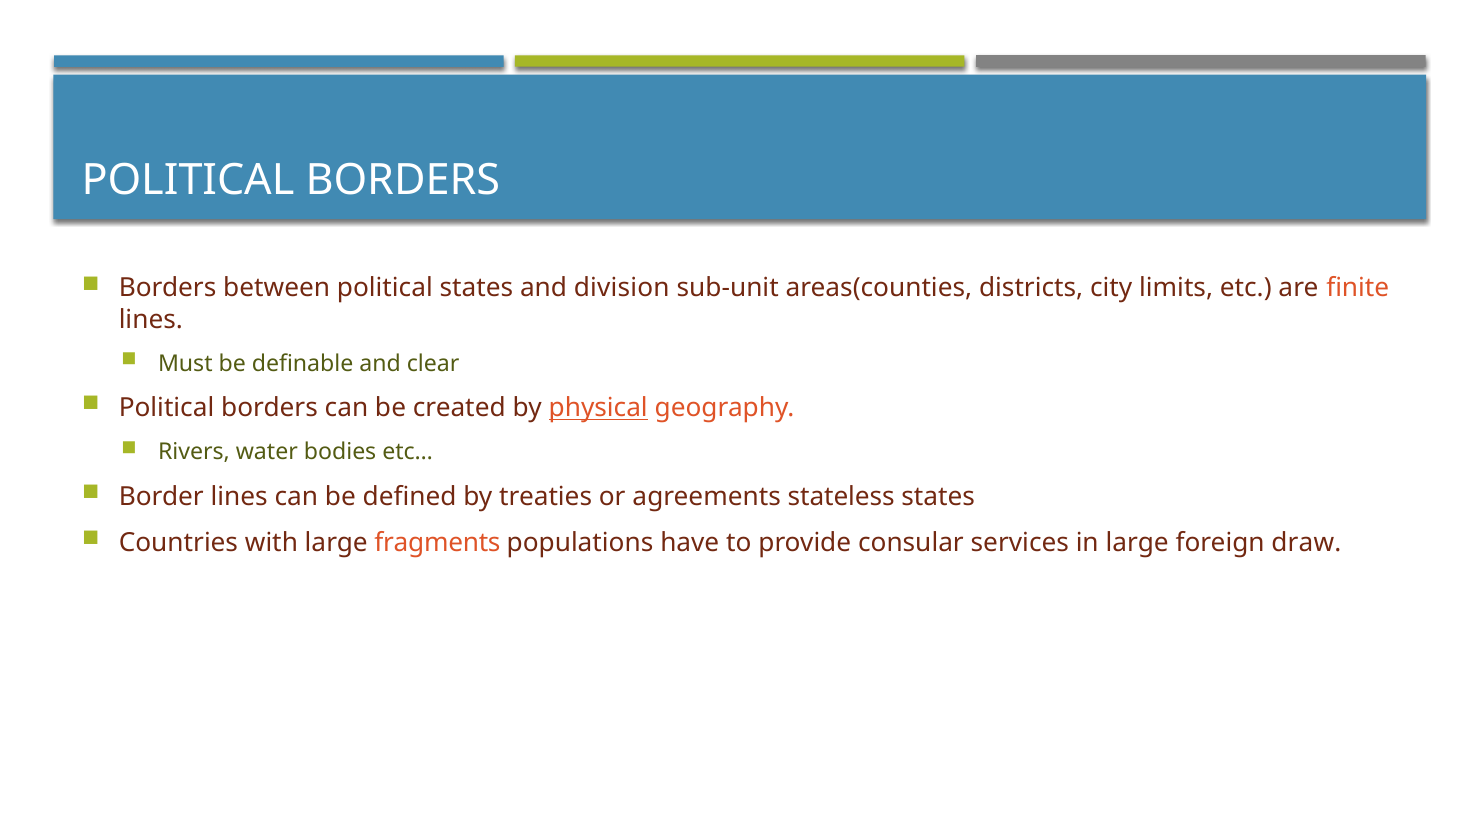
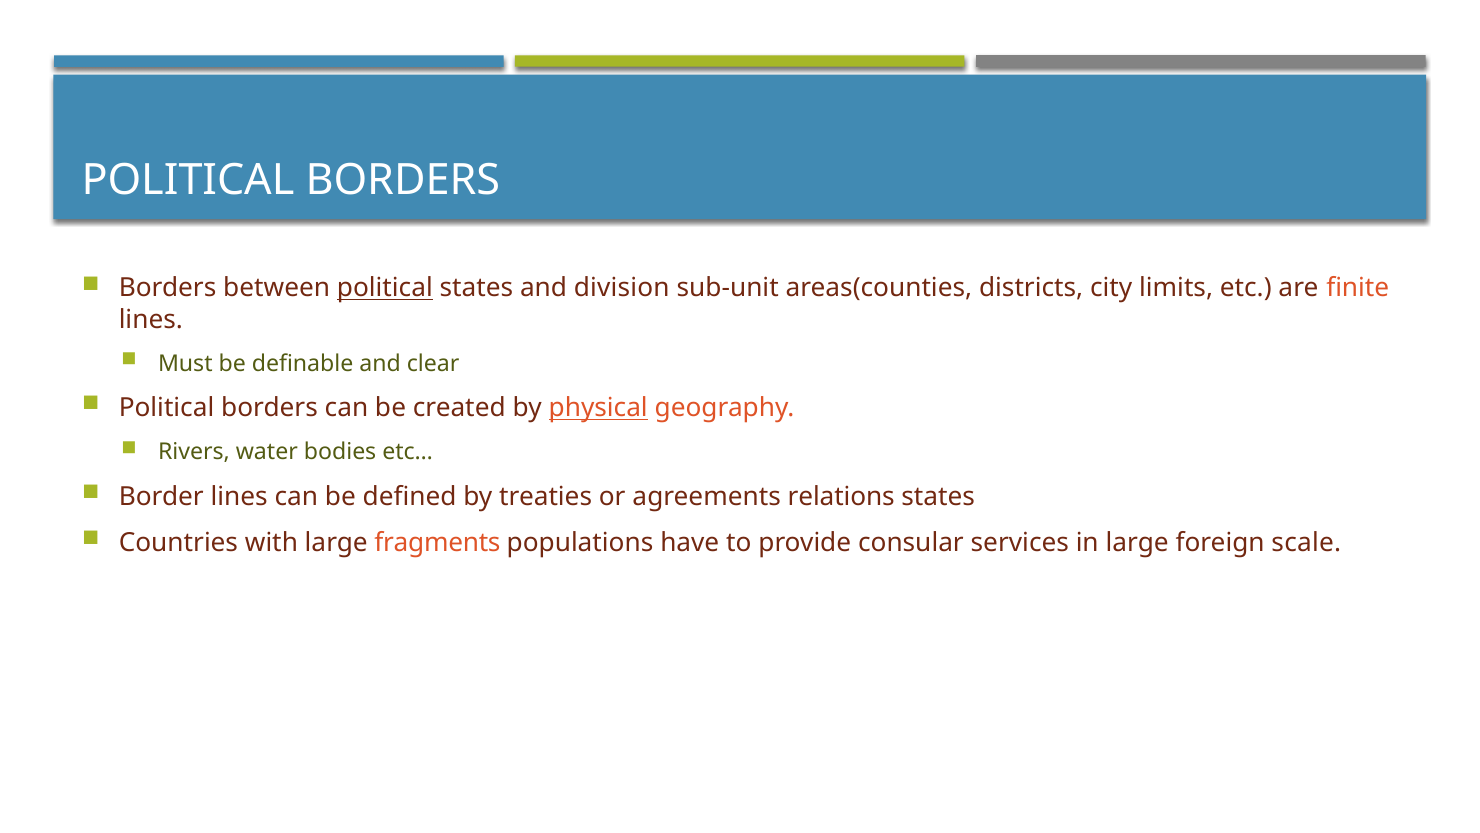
political underline: none -> present (385, 288)
stateless: stateless -> relations (841, 496)
draw: draw -> scale (1306, 542)
